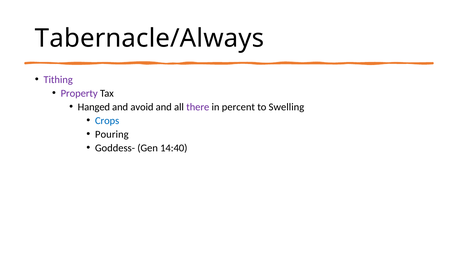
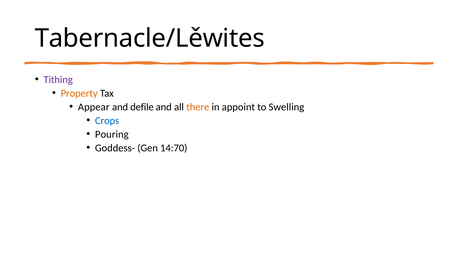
Tabernacle/Always: Tabernacle/Always -> Tabernacle/Lěwites (150, 38)
Property colour: purple -> orange (79, 93)
Hanged: Hanged -> Appear (94, 107)
avoid: avoid -> defile (142, 107)
there colour: purple -> orange (198, 107)
percent: percent -> appoint (238, 107)
14:40: 14:40 -> 14:70 (174, 148)
